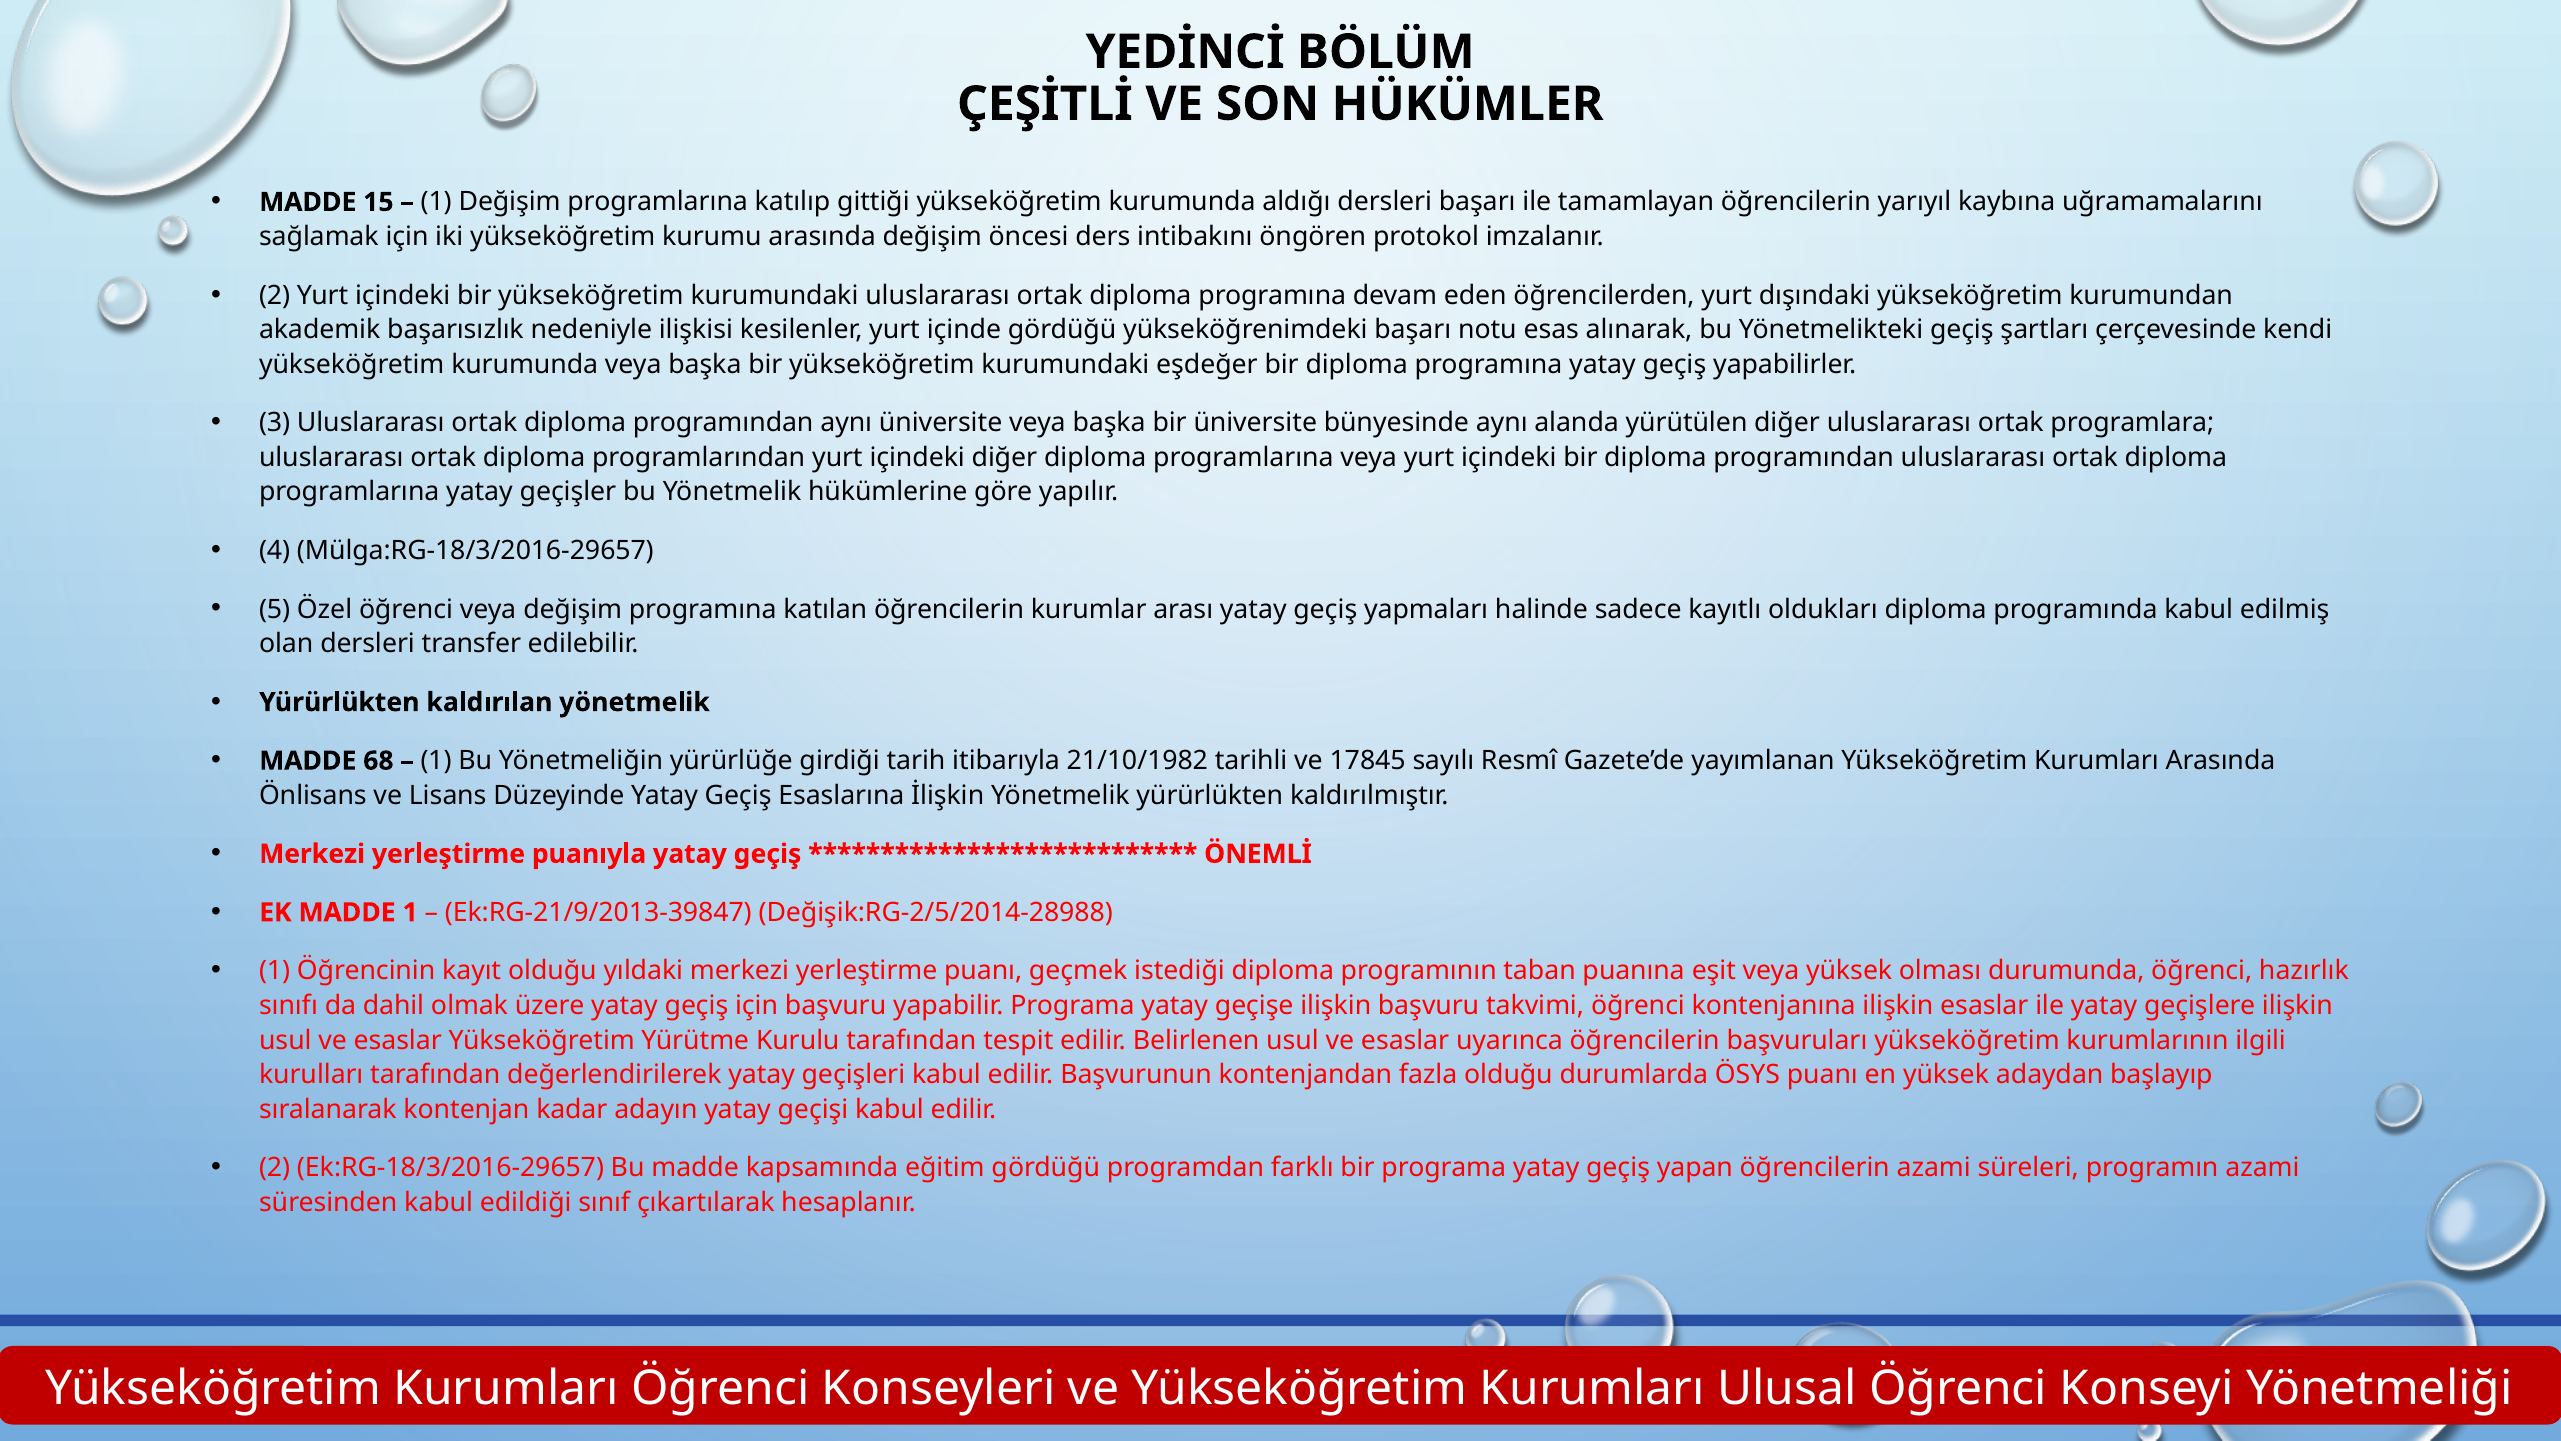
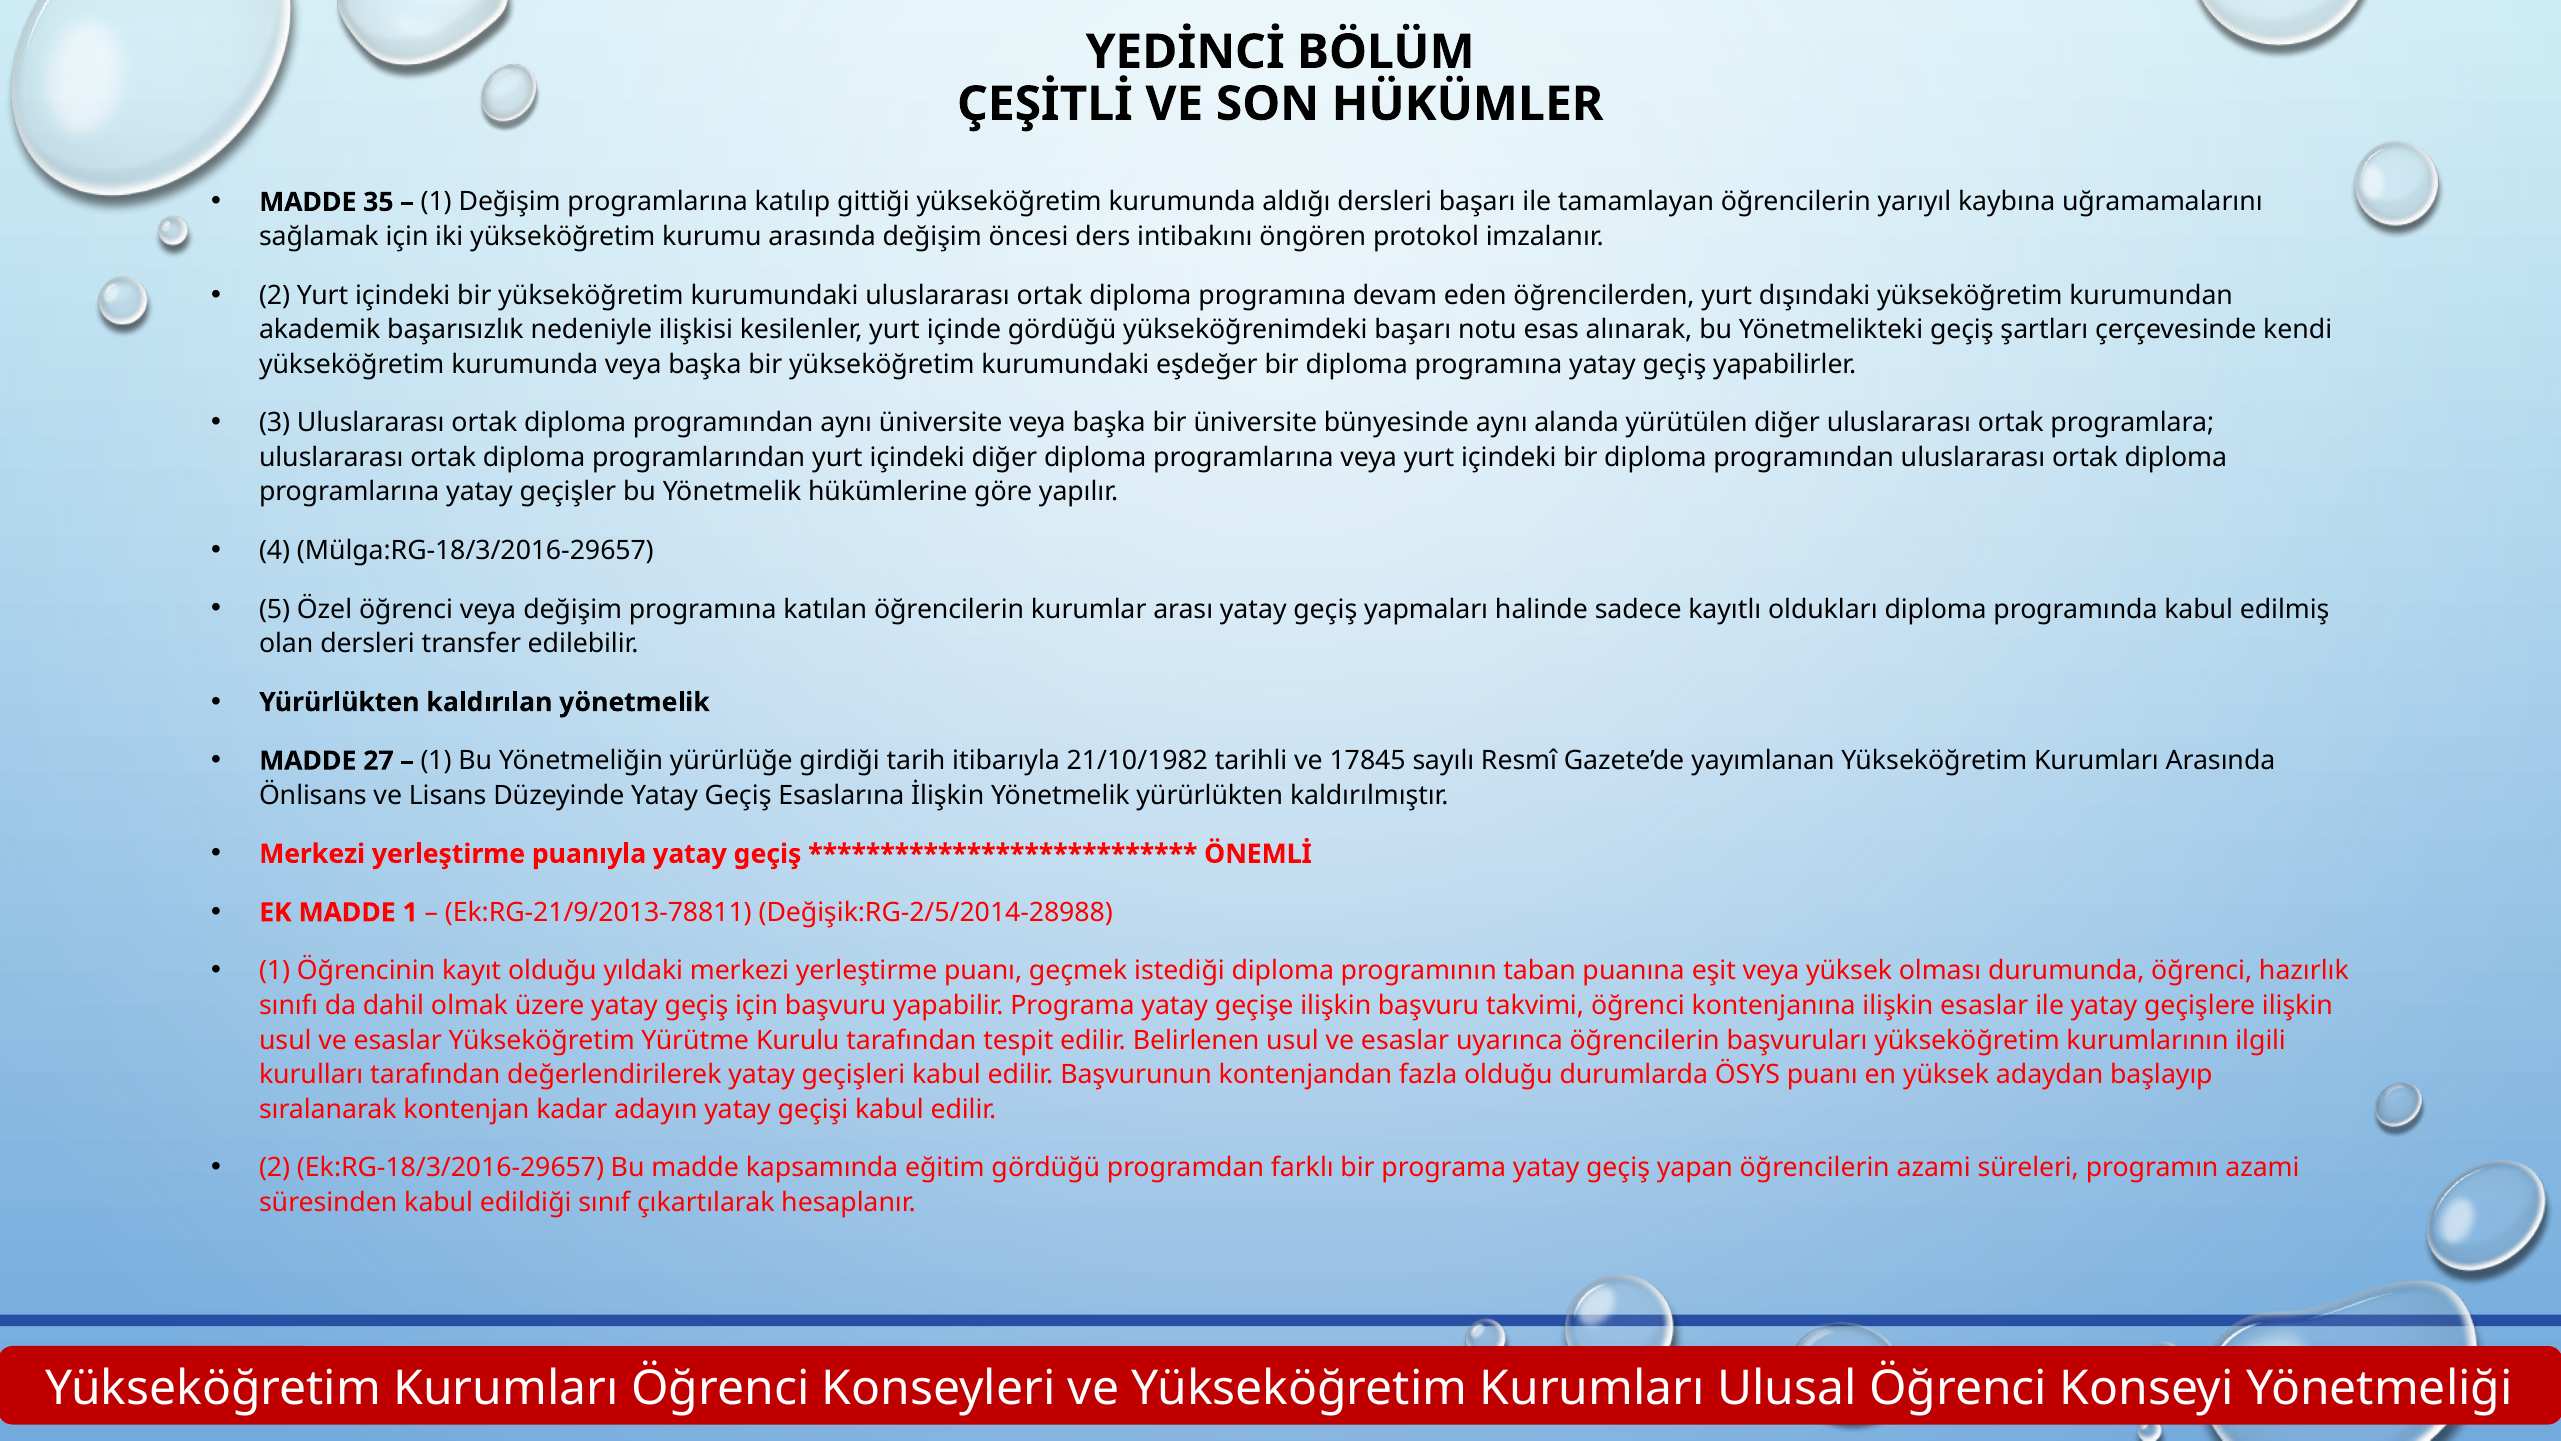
15: 15 -> 35 (378, 202)
68: 68 -> 27 (378, 761)
Ek:RG-21/9/2013-39847: Ek:RG-21/9/2013-39847 -> Ek:RG-21/9/2013-78811 (598, 912)
